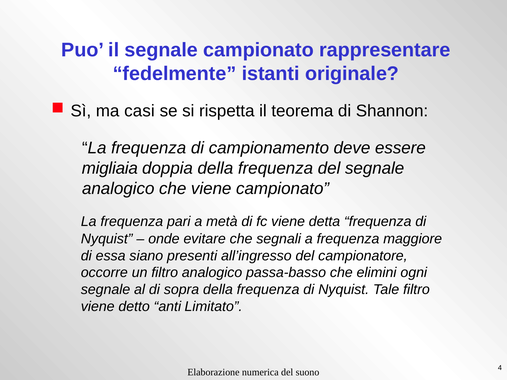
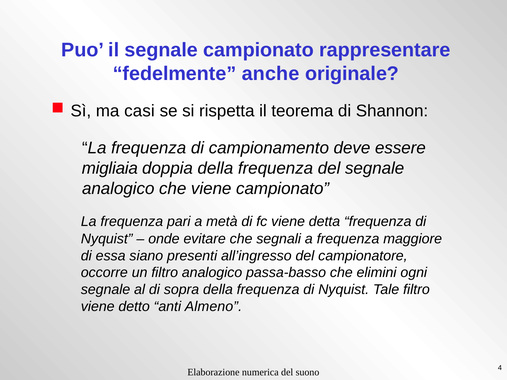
istanti: istanti -> anche (271, 74)
Limitato: Limitato -> Almeno (213, 307)
